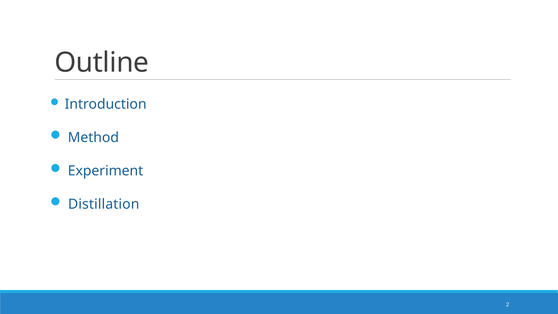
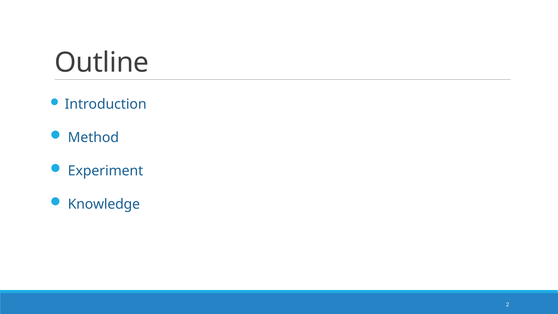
Distillation: Distillation -> Knowledge (104, 204)
